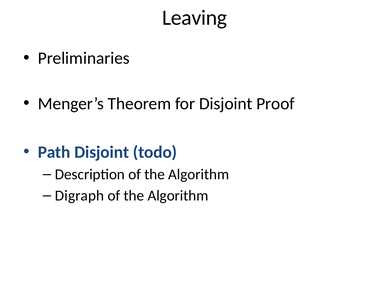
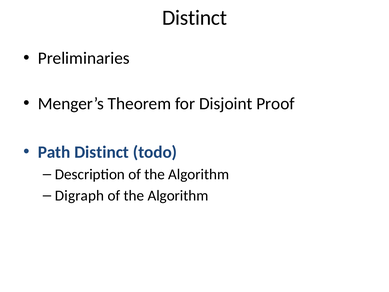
Leaving: Leaving -> Distinct (195, 18)
Path Disjoint: Disjoint -> Distinct (102, 152)
